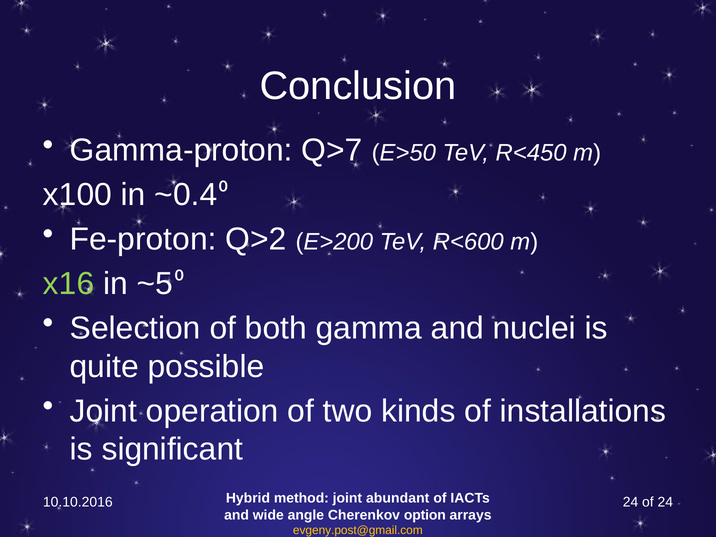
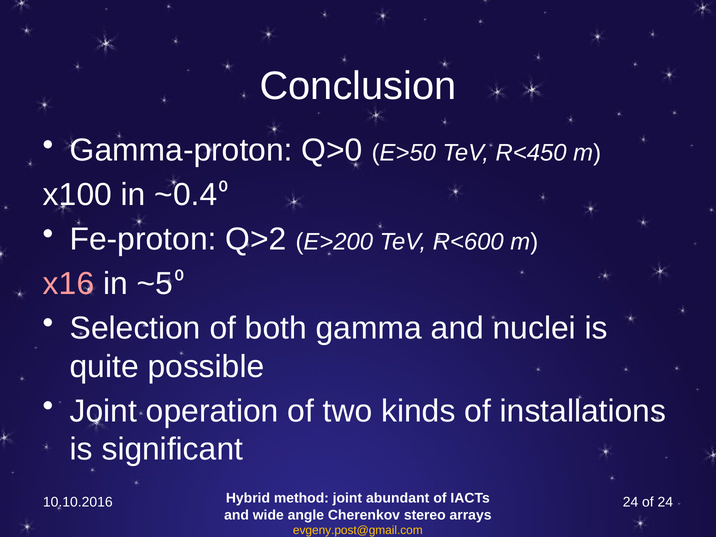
Q>7: Q>7 -> Q>0 (332, 150)
x16 colour: light green -> pink (69, 284)
option: option -> stereo (425, 515)
